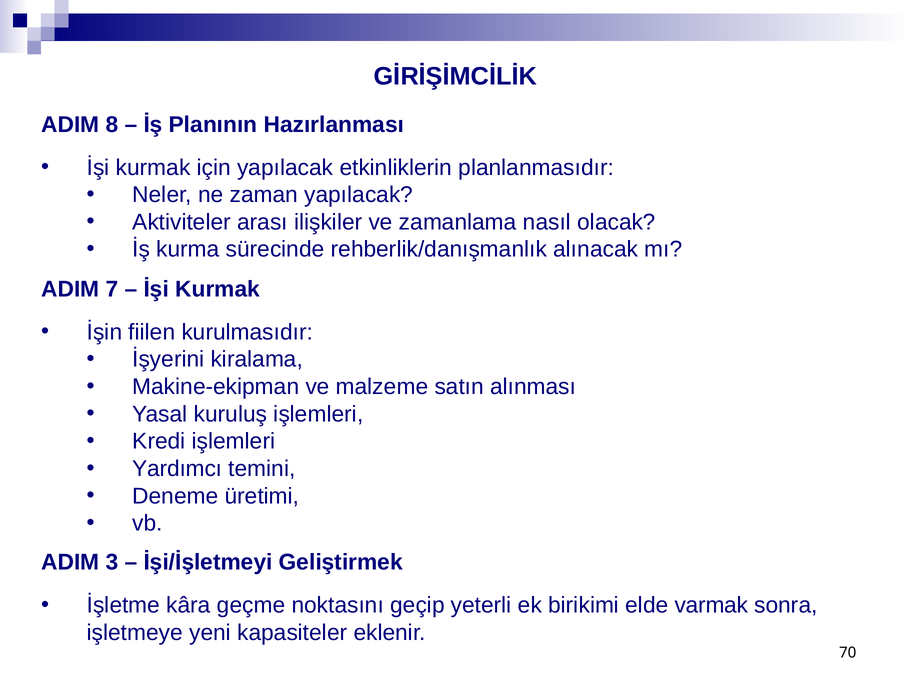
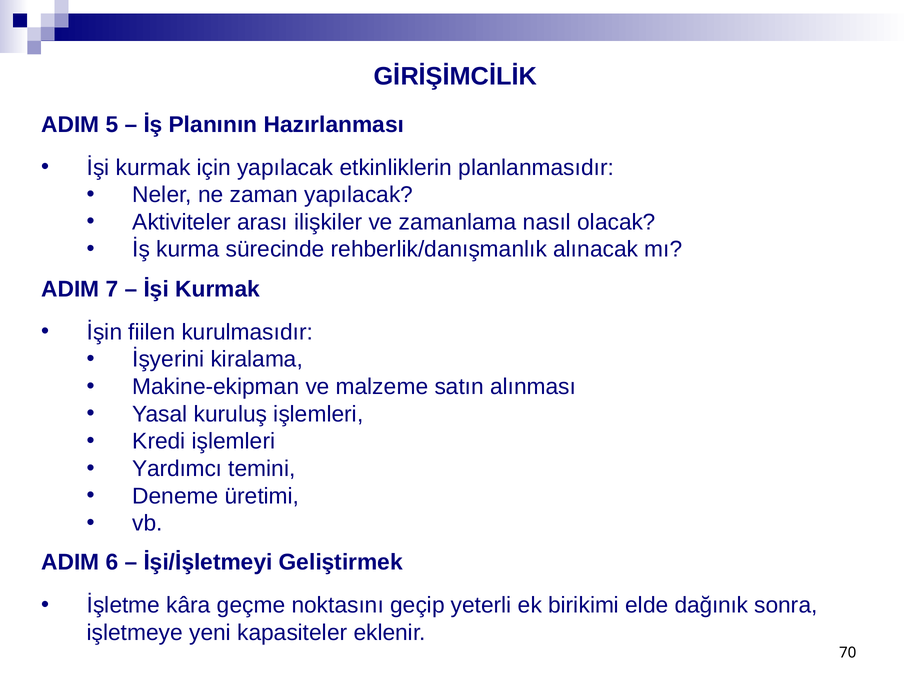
8: 8 -> 5 (112, 125)
3: 3 -> 6 (112, 562)
varmak: varmak -> dağınık (711, 605)
